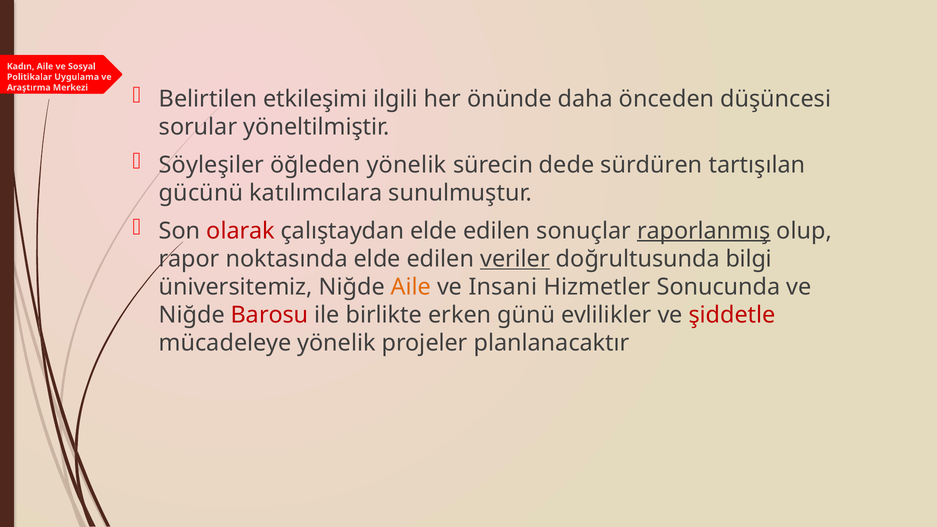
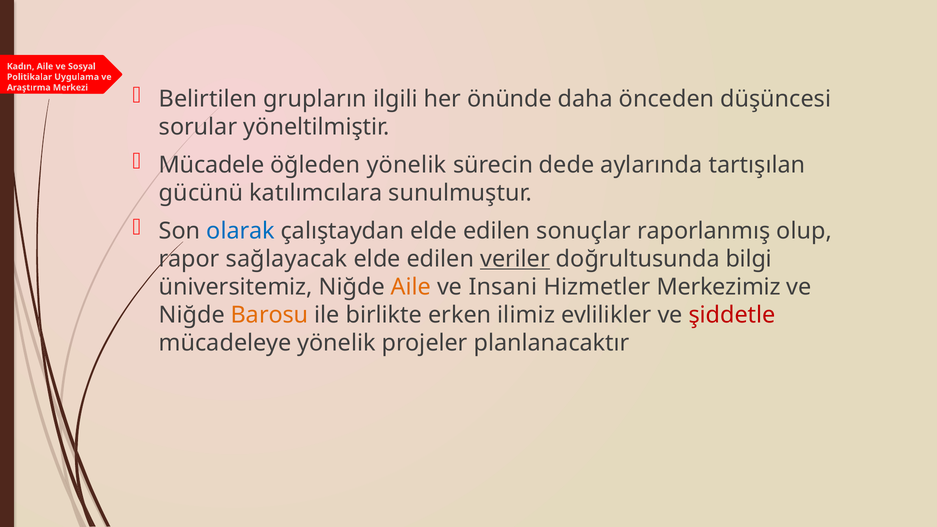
etkileşimi: etkileşimi -> grupların (315, 99)
Söyleşiler: Söyleşiler -> Mücadele (212, 165)
sürdüren: sürdüren -> aylarında (651, 165)
olarak colour: red -> blue (241, 231)
raporlanmış underline: present -> none (704, 231)
noktasında: noktasında -> sağlayacak (287, 259)
Sonucunda: Sonucunda -> Merkezimiz (719, 287)
Barosu colour: red -> orange (270, 315)
günü: günü -> ilimiz (526, 315)
